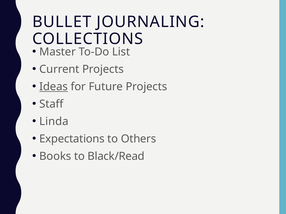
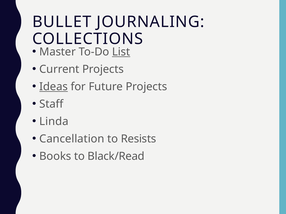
List underline: none -> present (121, 52)
Expectations: Expectations -> Cancellation (72, 139)
Others: Others -> Resists (139, 139)
